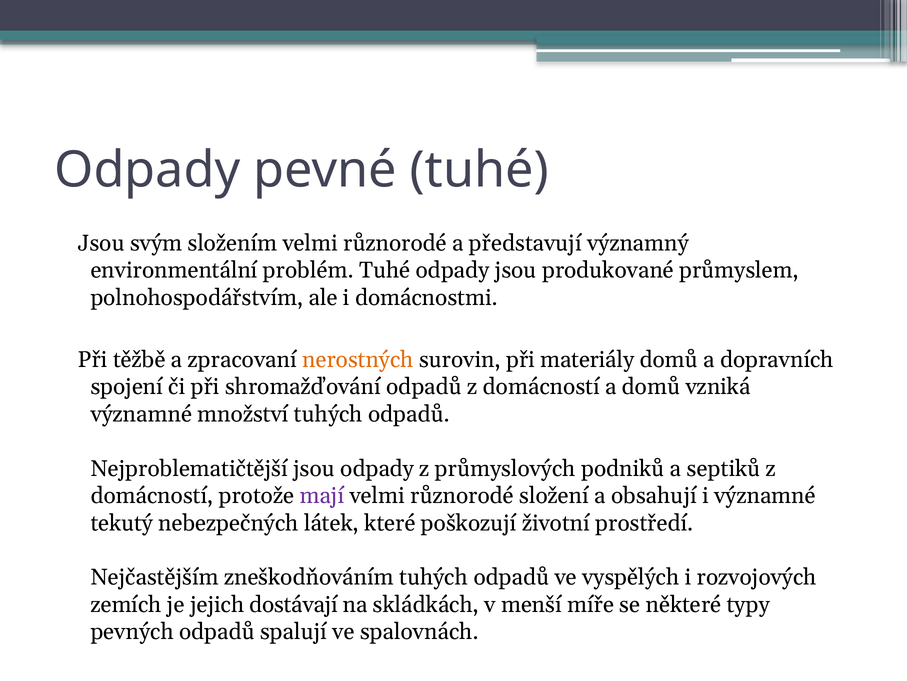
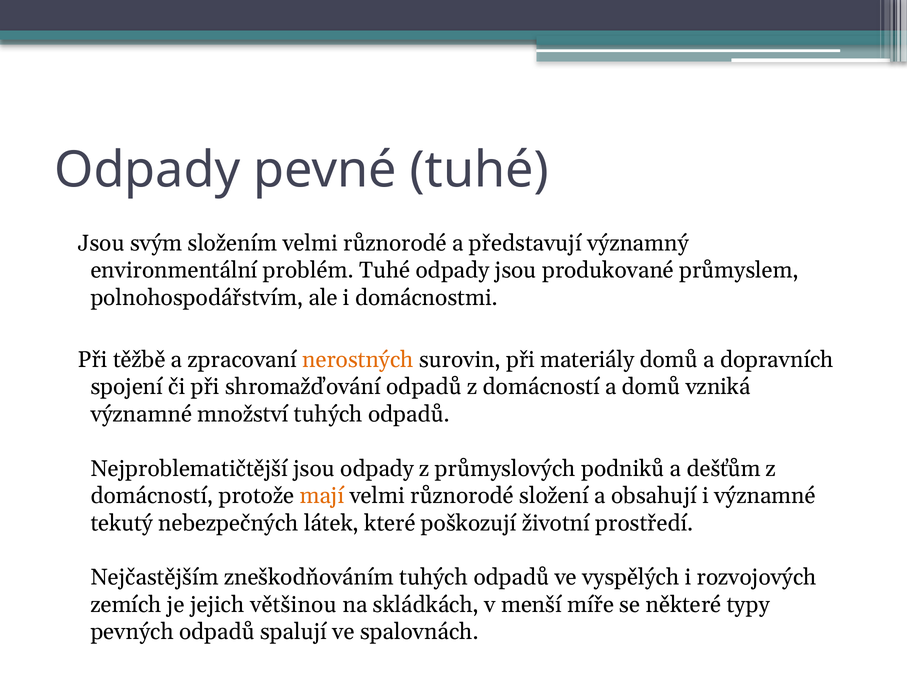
septiků: septiků -> dešťům (724, 468)
mají colour: purple -> orange (322, 495)
dostávají: dostávají -> většinou (293, 604)
